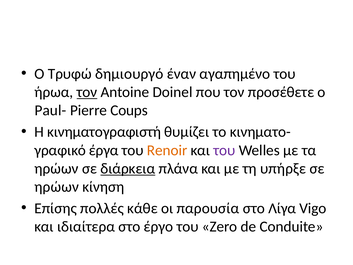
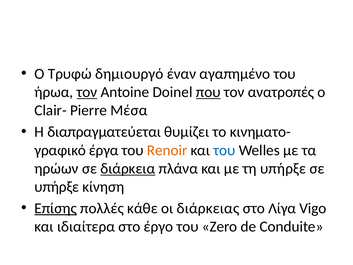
που underline: none -> present (208, 92)
προσέθετε: προσέθετε -> ανατροπές (281, 92)
Paul-: Paul- -> Clair- (51, 110)
Coups: Coups -> Μέσα (129, 110)
κινηματογραφιστή: κινηματογραφιστή -> διαπραγματεύεται (104, 132)
του colour: purple -> blue (224, 150)
ηρώων: ηρώων -> υπήρξε (57, 187)
Επίσης underline: none -> present (56, 208)
παρουσία: παρουσία -> διάρκειας (208, 208)
